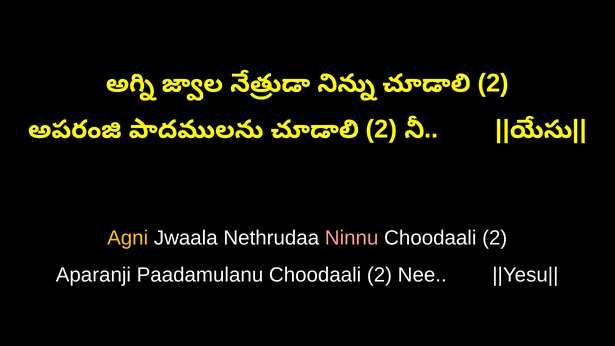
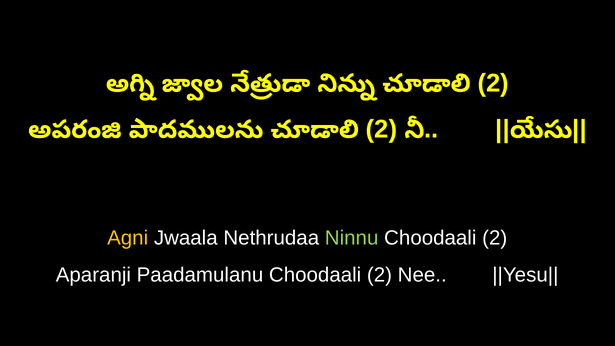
Ninnu colour: pink -> light green (352, 238)
